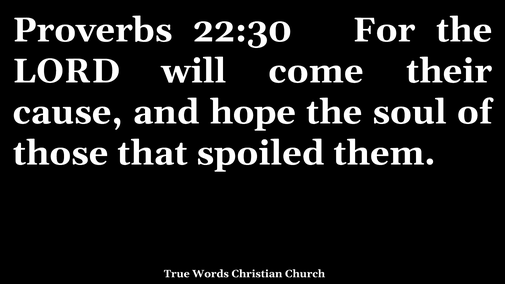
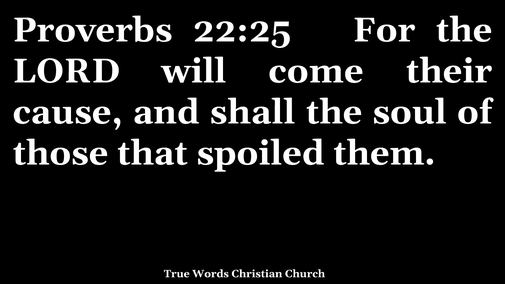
22:30: 22:30 -> 22:25 (242, 30)
hope: hope -> shall (253, 112)
